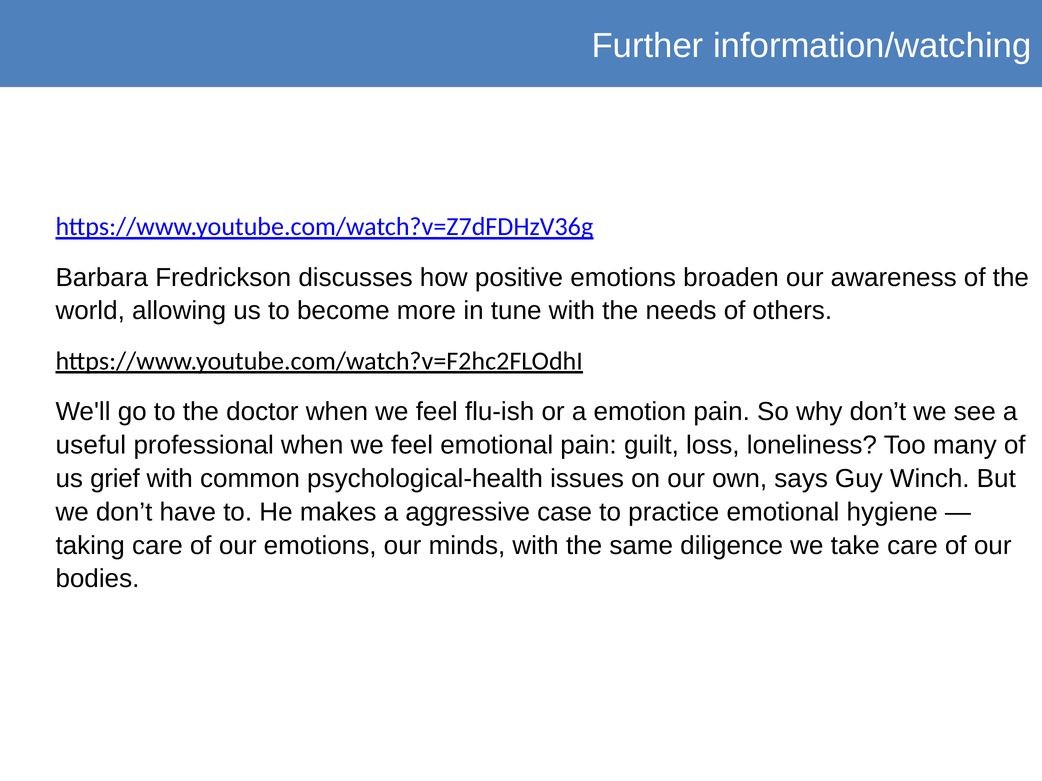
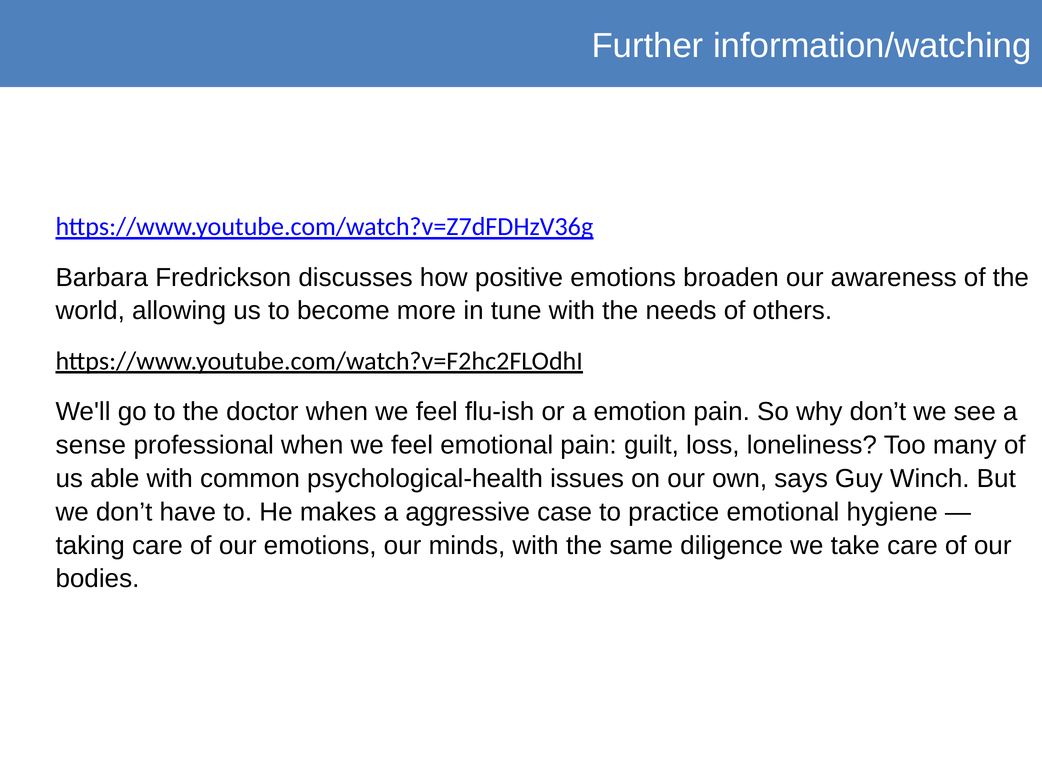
useful: useful -> sense (91, 445)
grief: grief -> able (115, 479)
